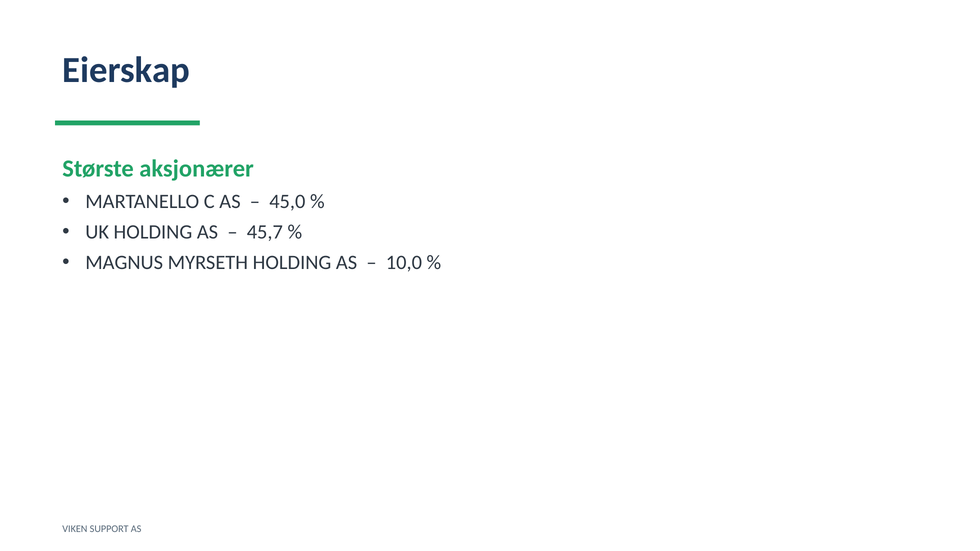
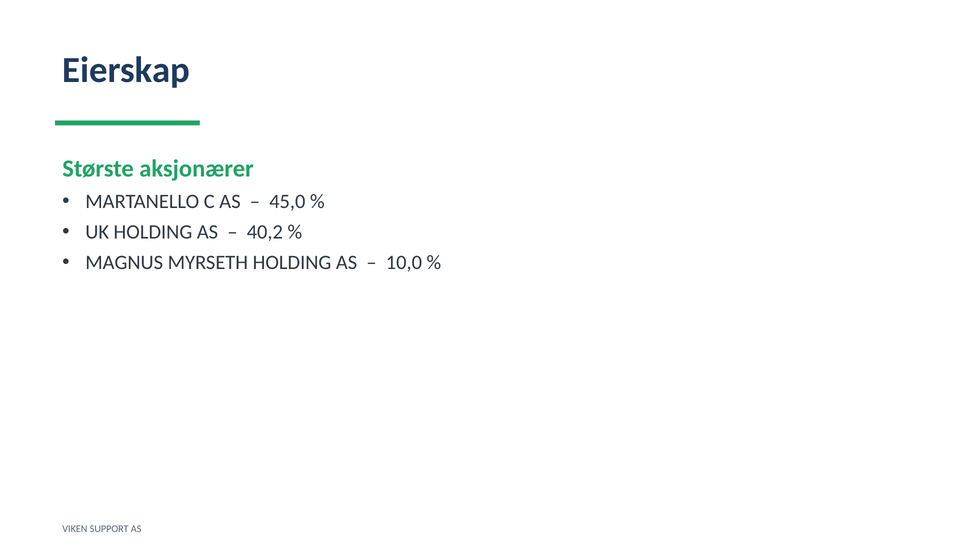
45,7: 45,7 -> 40,2 (265, 232)
